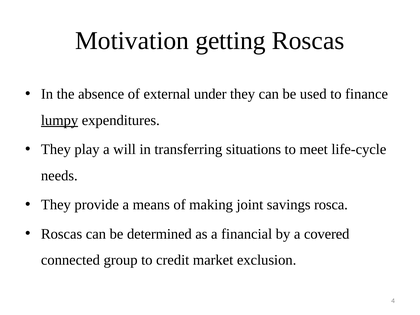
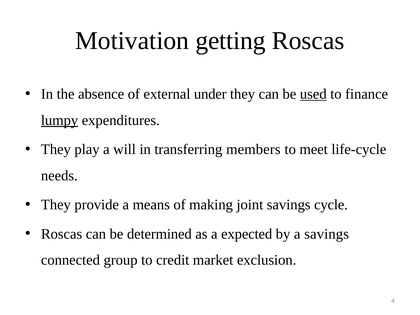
used underline: none -> present (313, 94)
situations: situations -> members (253, 149)
rosca: rosca -> cycle (331, 205)
financial: financial -> expected (247, 234)
a covered: covered -> savings (327, 234)
